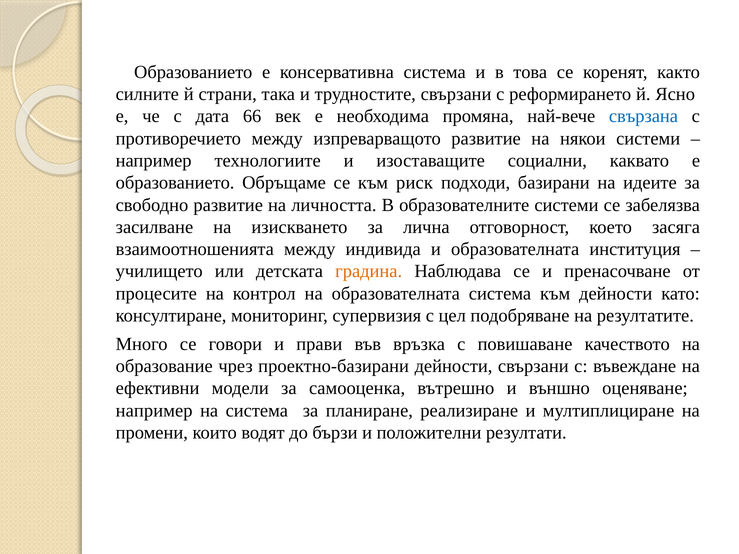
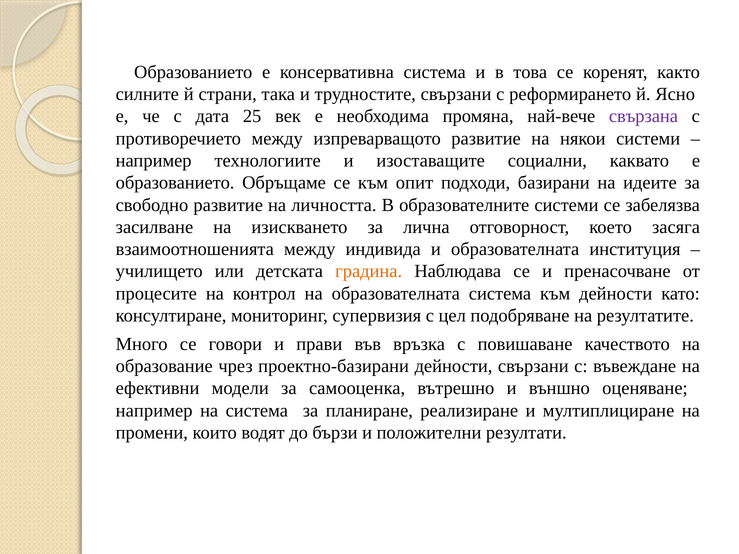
66: 66 -> 25 (252, 116)
свързана colour: blue -> purple (643, 116)
риск: риск -> опит (415, 183)
